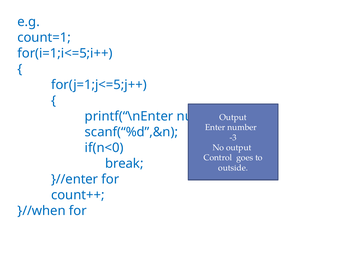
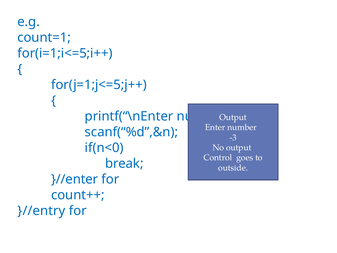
}//when: }//when -> }//entry (41, 211)
